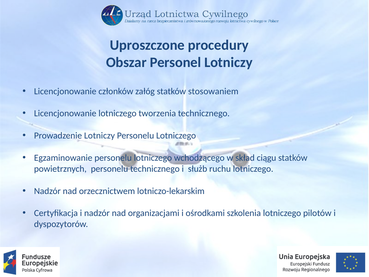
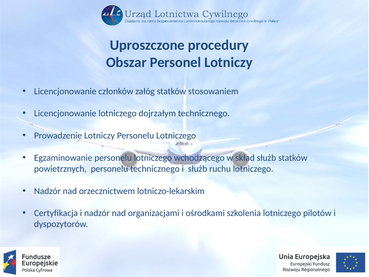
tworzenia: tworzenia -> dojrzałym (157, 113)
skład ciągu: ciągu -> służb (266, 158)
